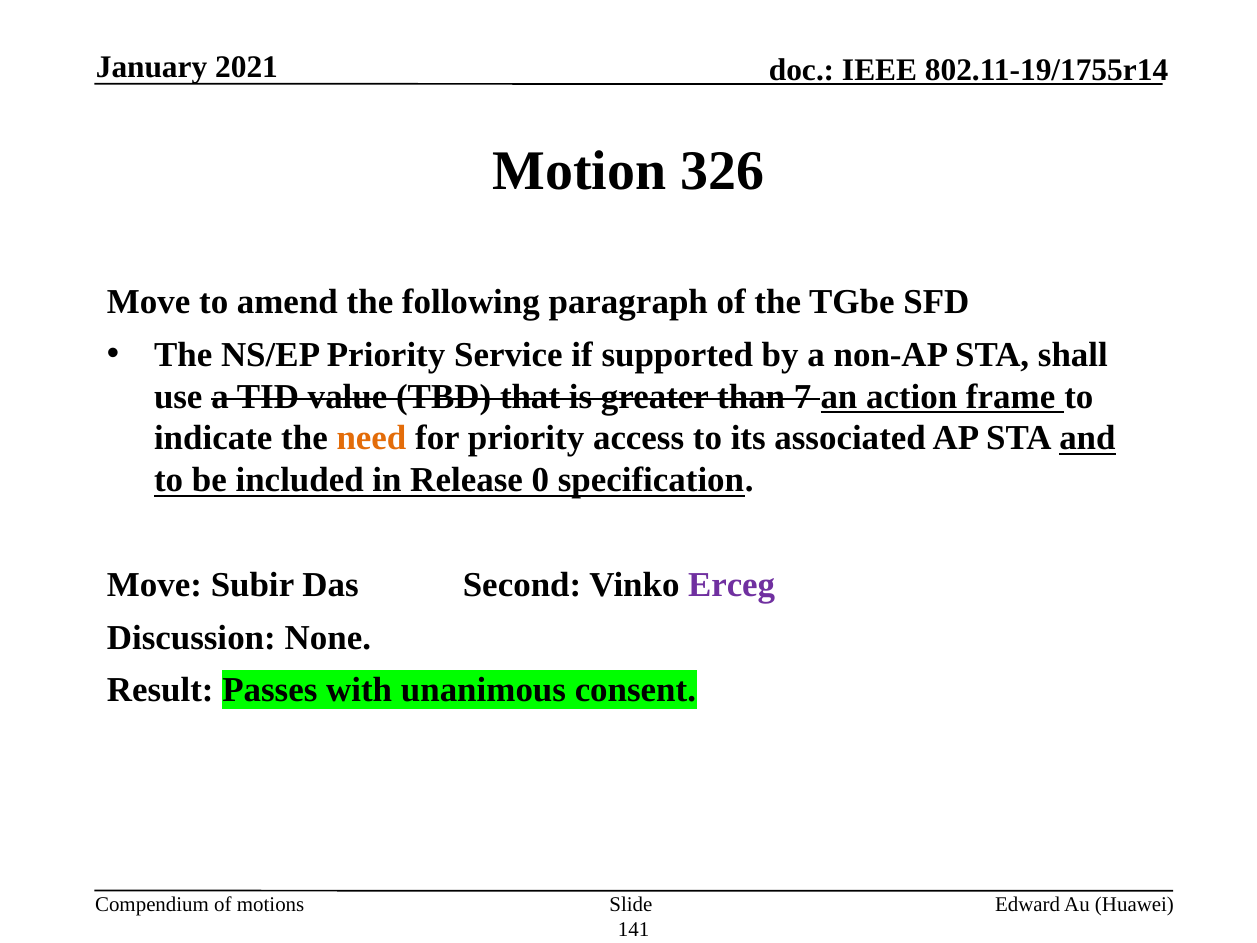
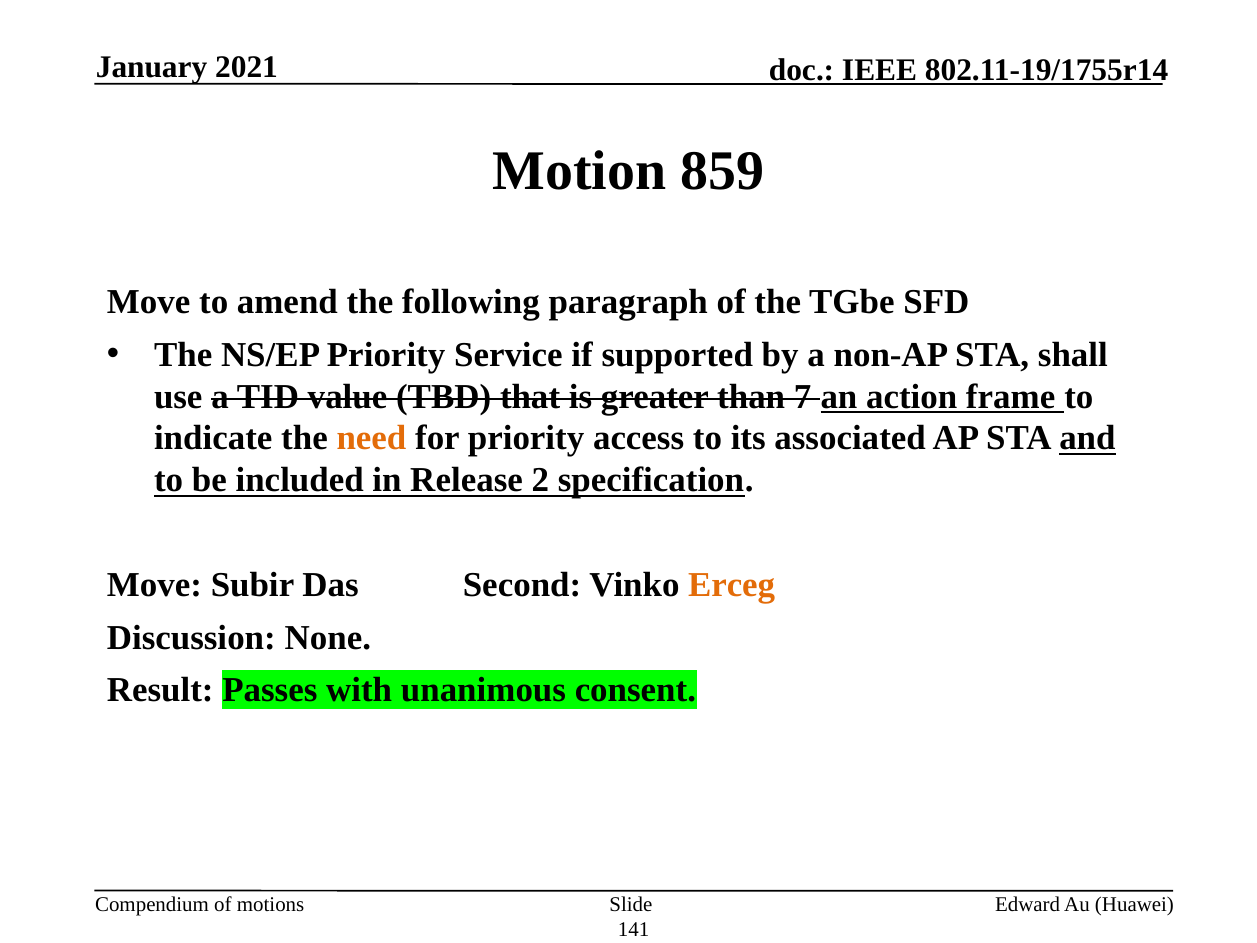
326: 326 -> 859 (722, 171)
0: 0 -> 2 (540, 480)
Erceg colour: purple -> orange (732, 585)
